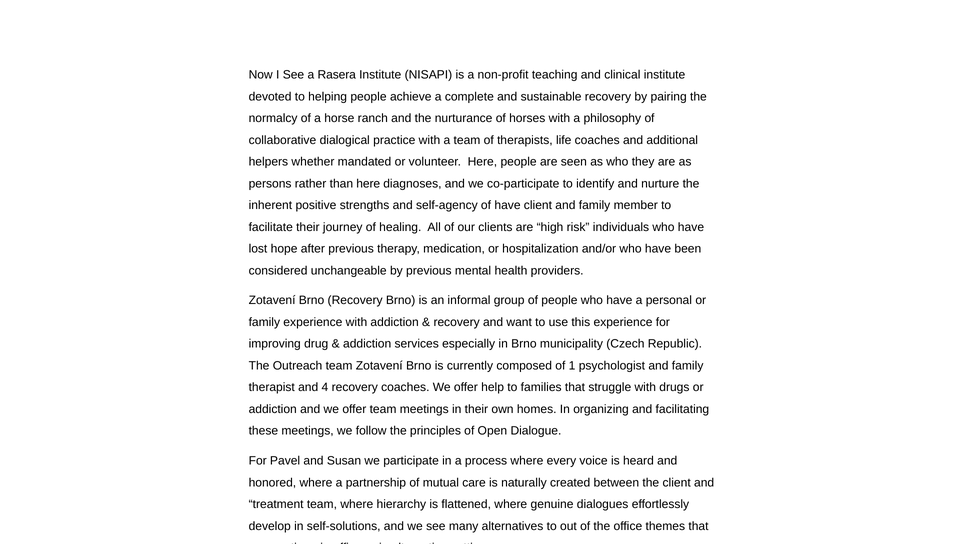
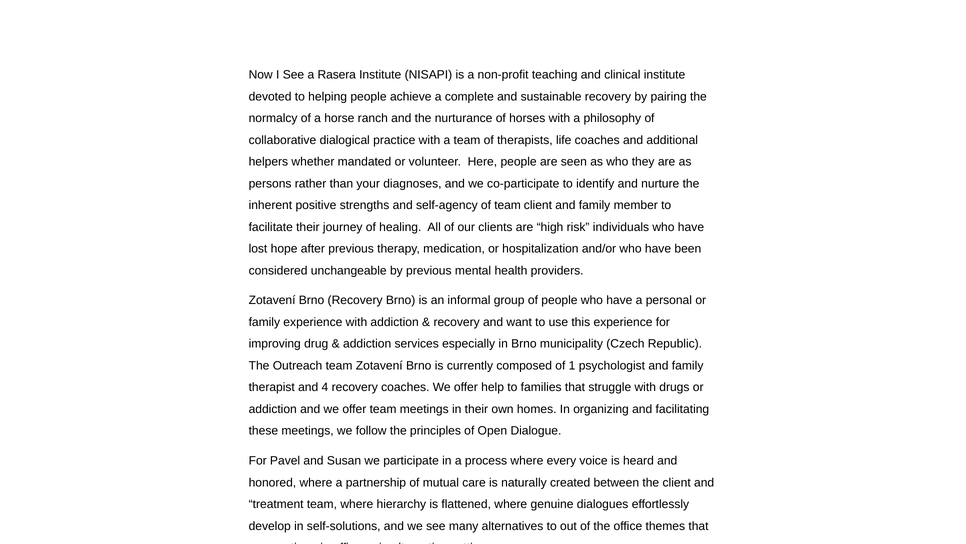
than here: here -> your (368, 183)
of have: have -> team (508, 205)
